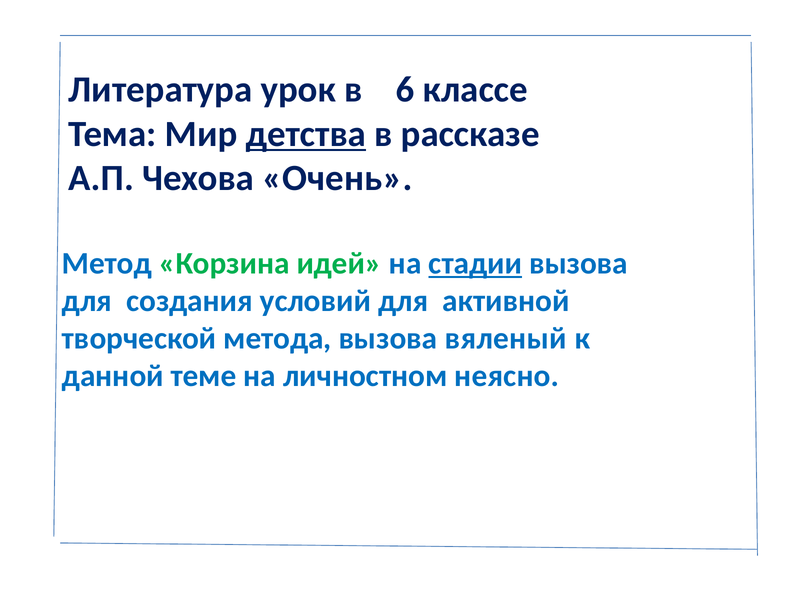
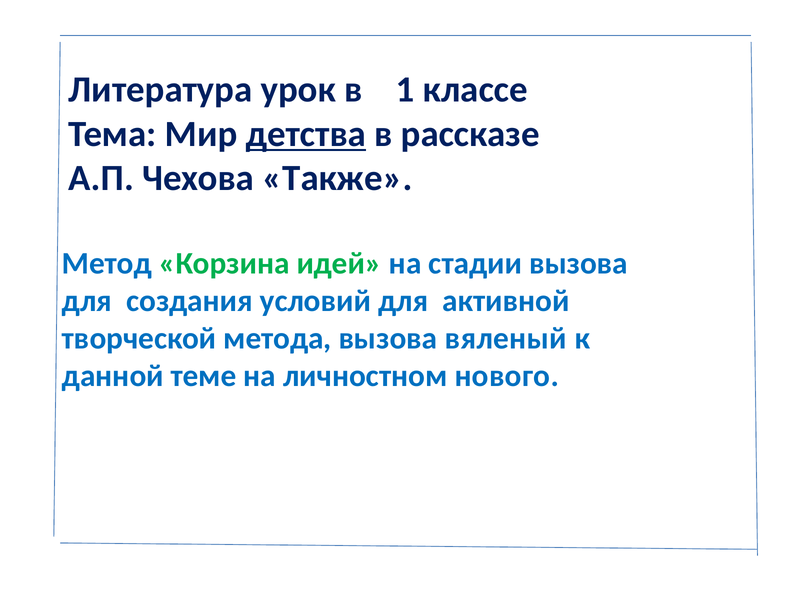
6: 6 -> 1 (405, 90)
Очень: Очень -> Также (337, 178)
стадии underline: present -> none (475, 263)
неясно: неясно -> нового (507, 376)
